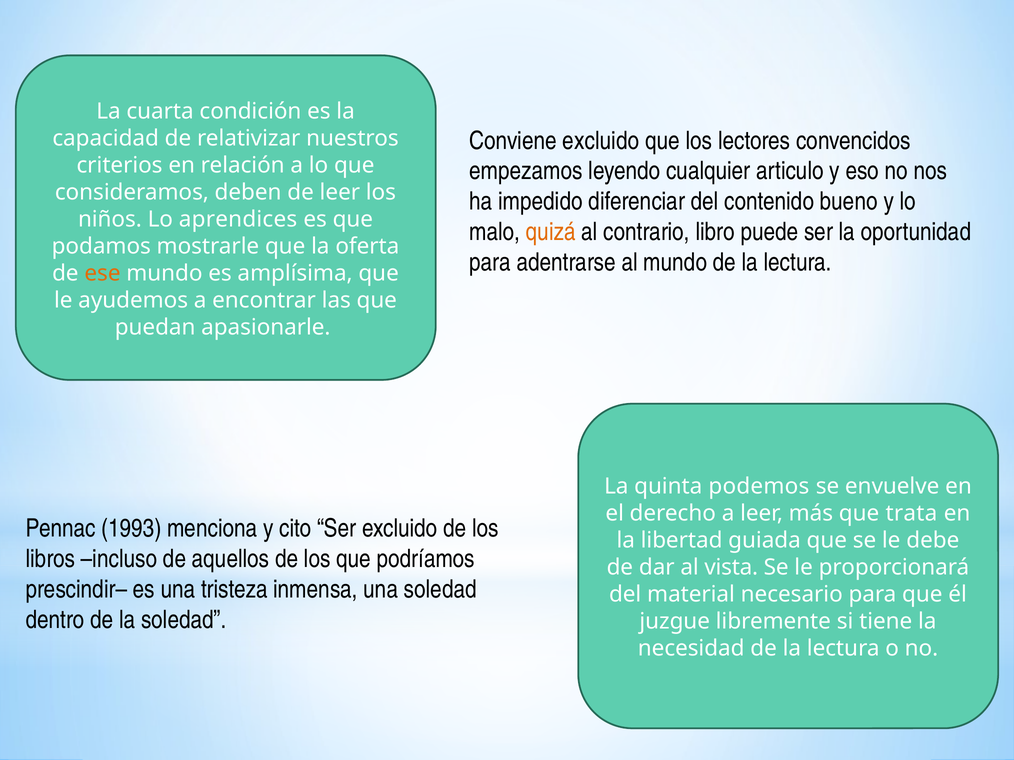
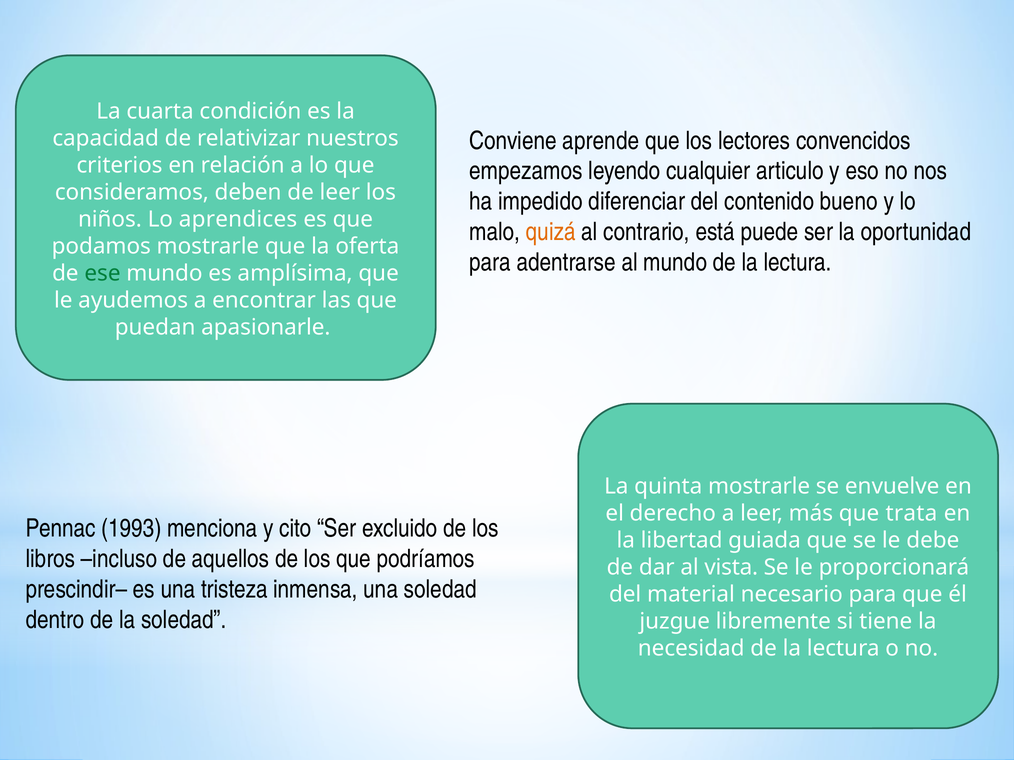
Conviene excluido: excluido -> aprende (601, 141)
libro: libro -> está (715, 232)
ese colour: orange -> green (103, 273)
quinta podemos: podemos -> mostrarle (759, 487)
